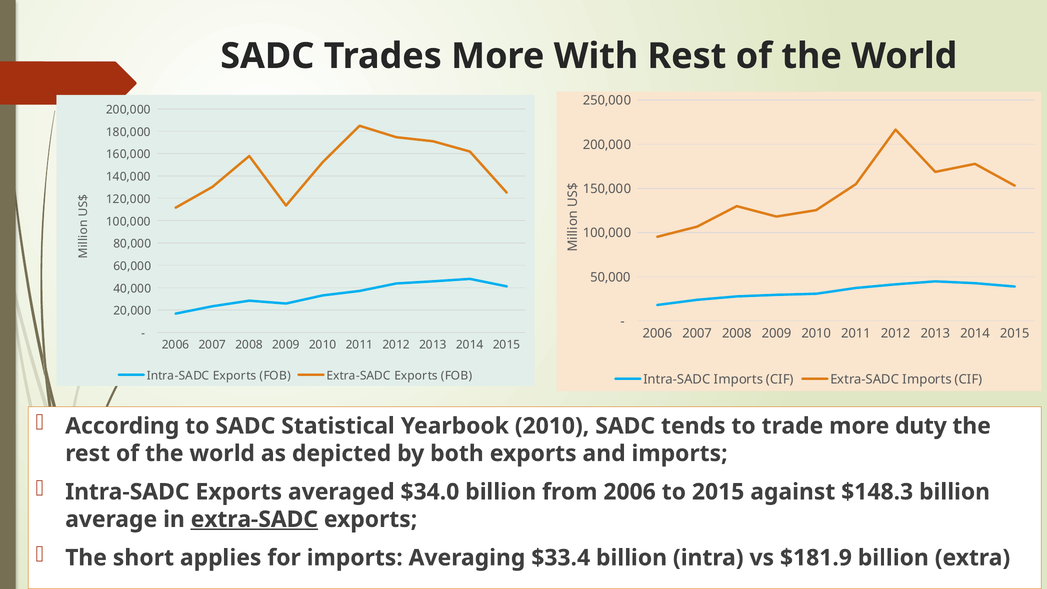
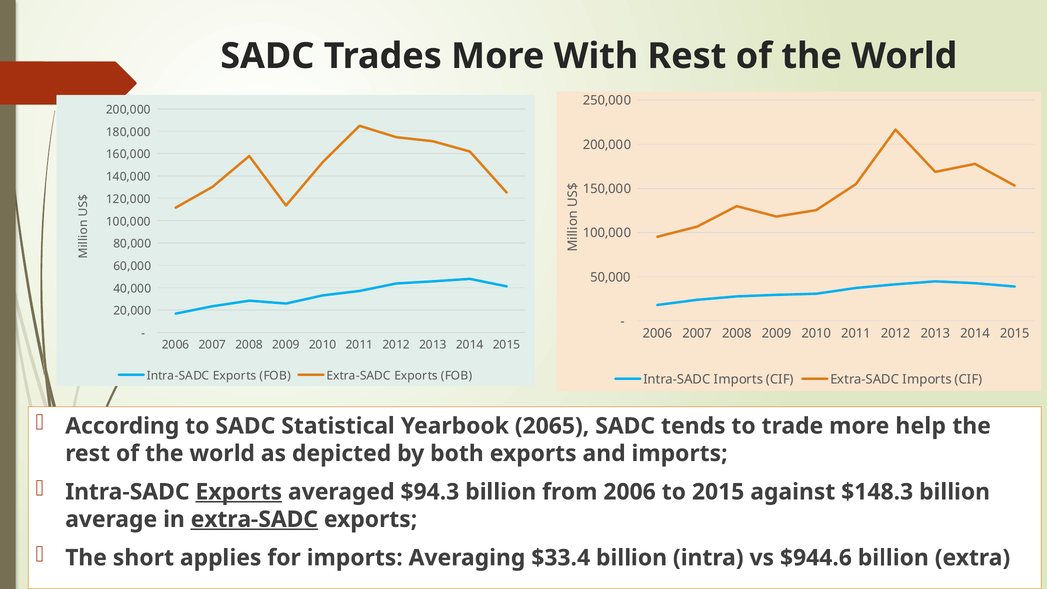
Yearbook 2010: 2010 -> 2065 (552, 426)
duty: duty -> help (921, 426)
Exports underline: none -> present (239, 492)
$34.0: $34.0 -> $94.3 (430, 492)
$181.9: $181.9 -> $944.6 (816, 558)
